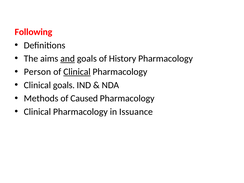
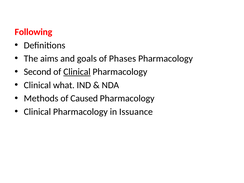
and underline: present -> none (68, 59)
History: History -> Phases (122, 59)
Person: Person -> Second (38, 72)
Clinical goals: goals -> what (64, 85)
